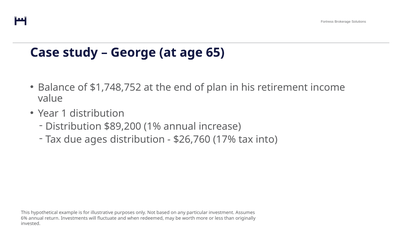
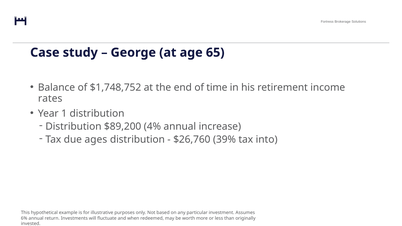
plan: plan -> time (217, 88)
value: value -> rates (50, 98)
1%: 1% -> 4% (152, 127)
17%: 17% -> 39% (224, 139)
